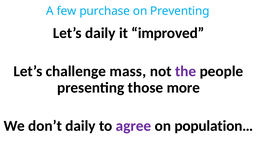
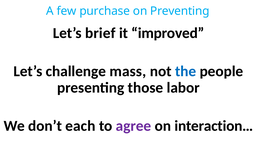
Let’s daily: daily -> brief (100, 33)
the colour: purple -> blue (186, 72)
more: more -> labor (183, 88)
don’t daily: daily -> each (80, 126)
population…: population… -> interaction… (214, 126)
